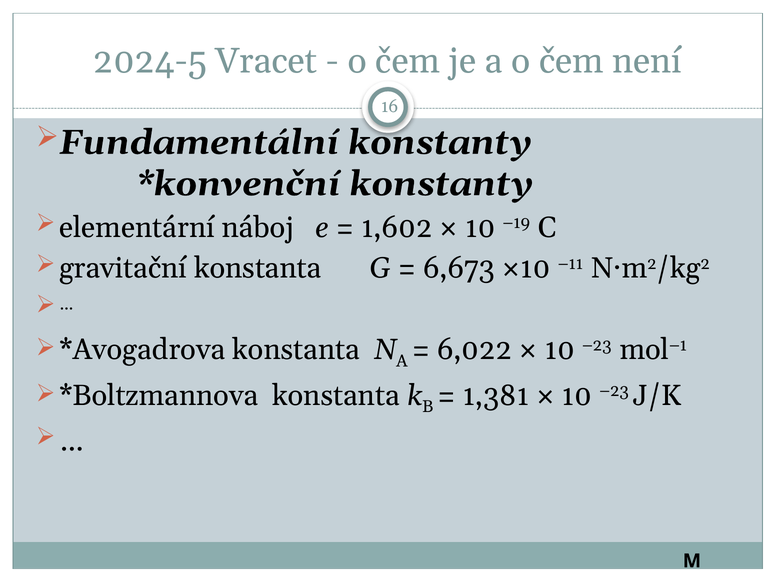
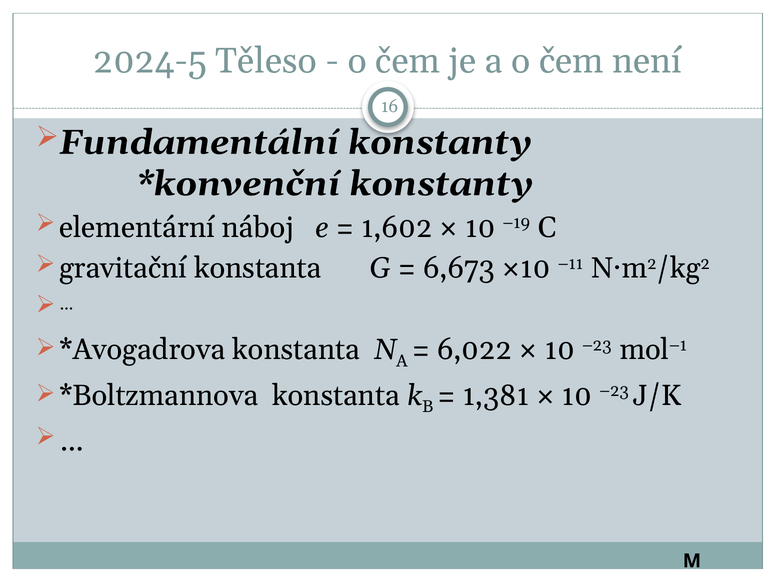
Vracet: Vracet -> Těleso (266, 61)
